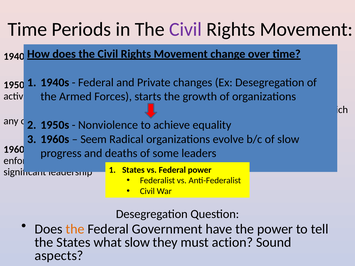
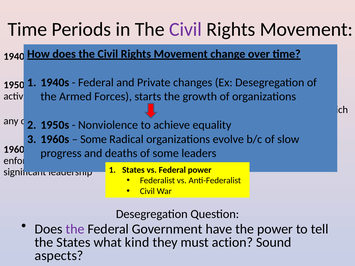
Seem: Seem -> Some (94, 139)
the colour: orange -> purple (75, 229)
what slow: slow -> kind (137, 243)
